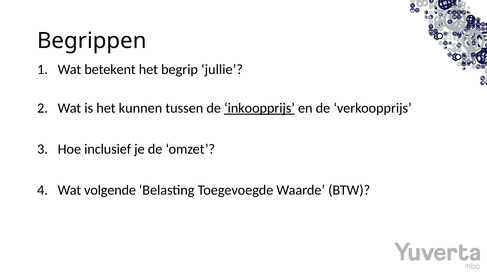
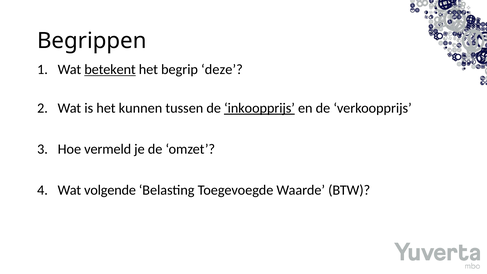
betekent underline: none -> present (110, 69)
jullie: jullie -> deze (222, 69)
inclusief: inclusief -> vermeld (108, 149)
